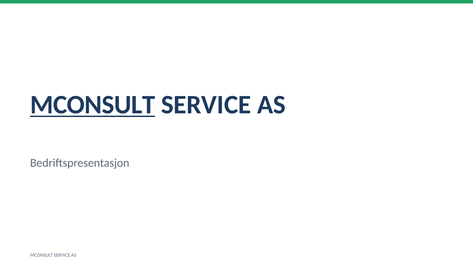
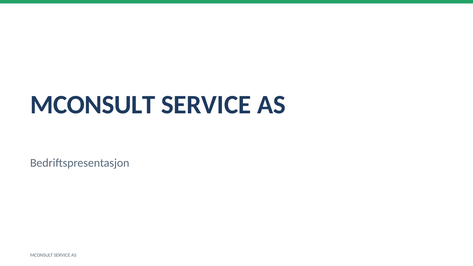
MCONSULT underline: present -> none (93, 105)
